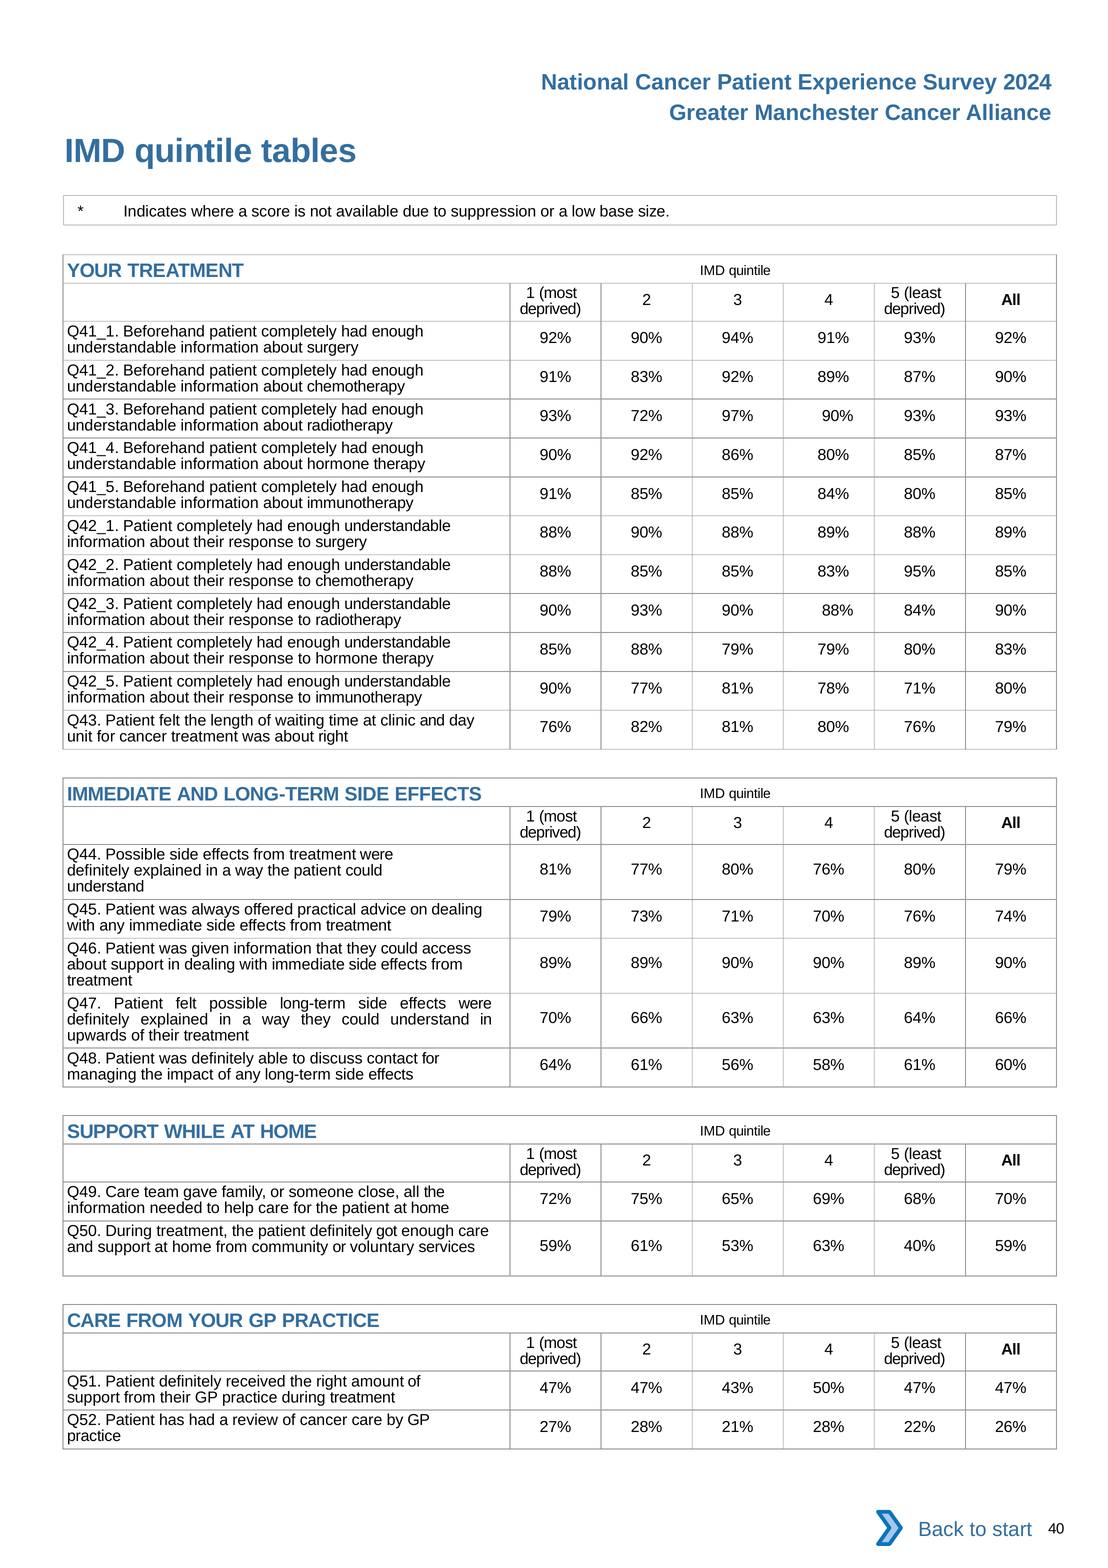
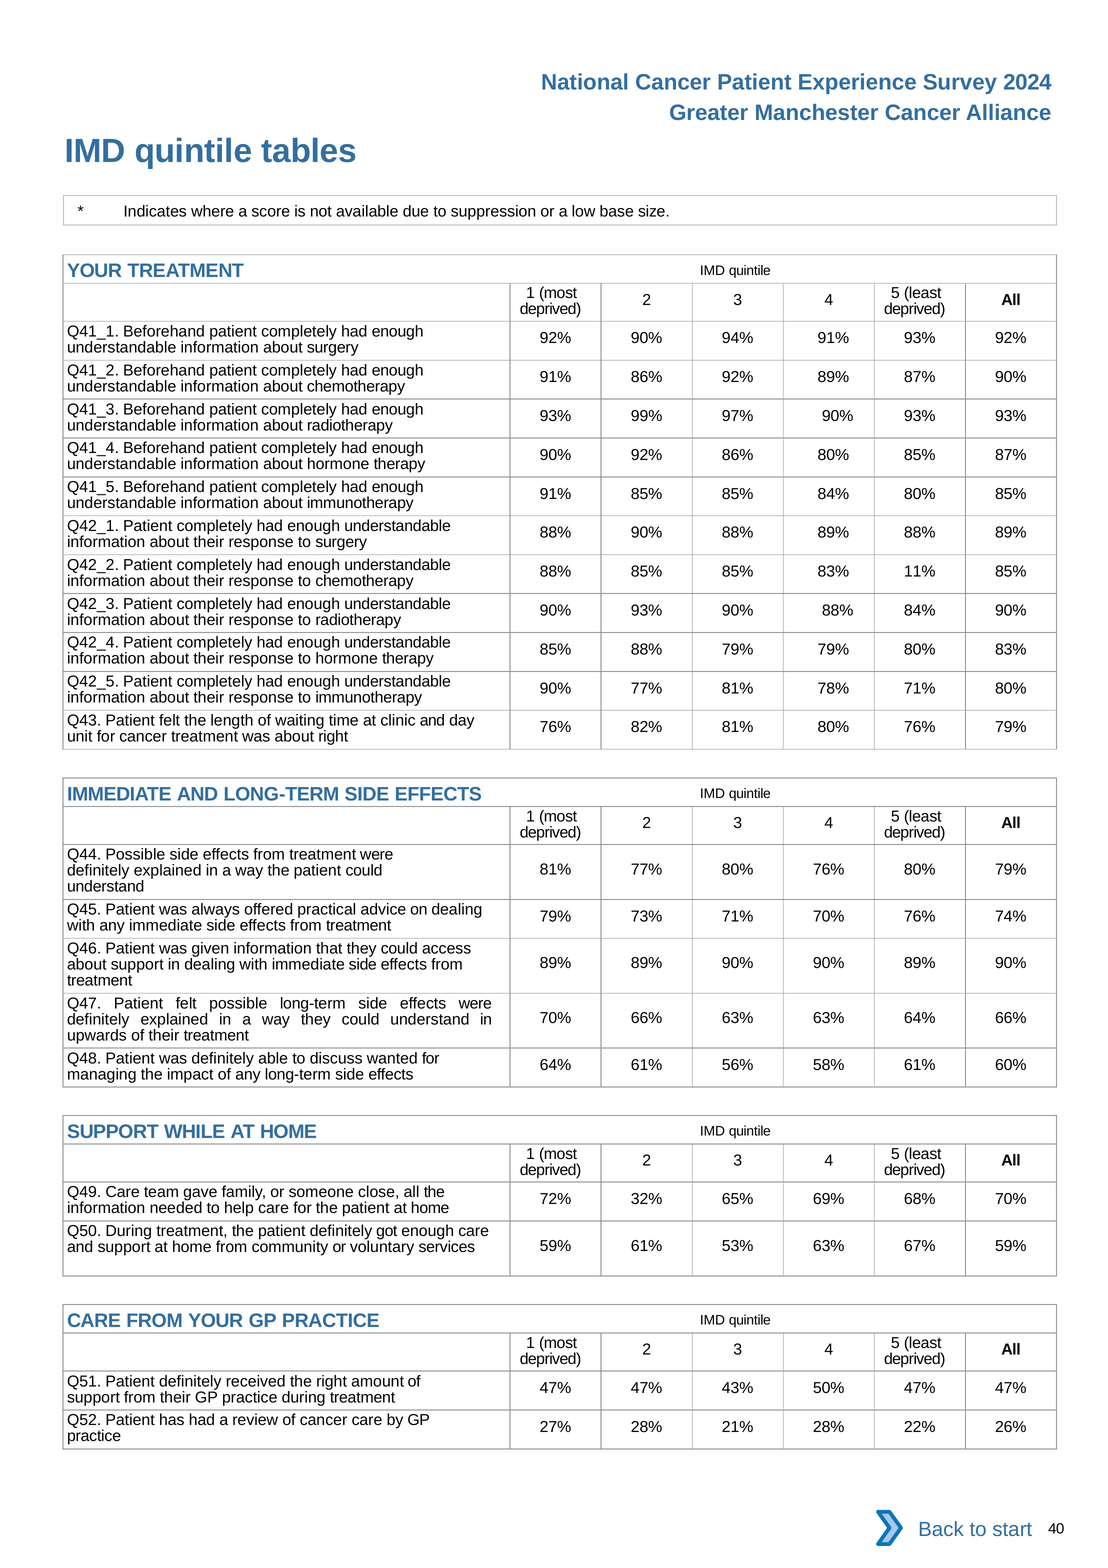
91% 83%: 83% -> 86% (647, 377)
93% 72%: 72% -> 99% (647, 416)
95%: 95% -> 11% (920, 572)
contact: contact -> wanted (392, 1058)
75%: 75% -> 32% (647, 1199)
40%: 40% -> 67% (920, 1246)
